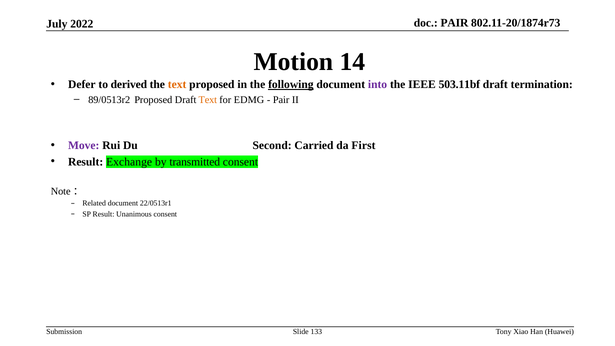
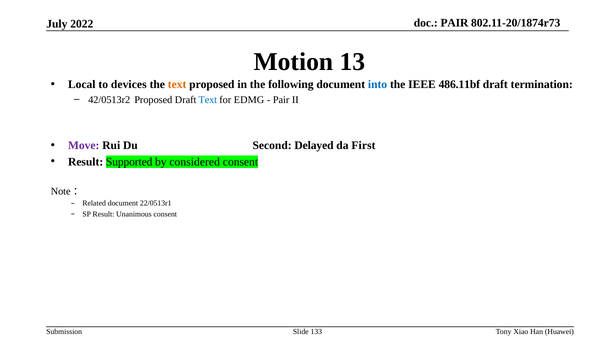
14: 14 -> 13 (352, 62)
Defer: Defer -> Local (82, 85)
derived: derived -> devices (129, 85)
following underline: present -> none (291, 85)
into colour: purple -> blue (378, 85)
503.11bf: 503.11bf -> 486.11bf (459, 85)
89/0513r2: 89/0513r2 -> 42/0513r2 (109, 100)
Text colour: orange -> blue (208, 100)
Carried: Carried -> Delayed (314, 146)
Exchange: Exchange -> Supported (129, 162)
transmitted: transmitted -> considered (195, 162)
